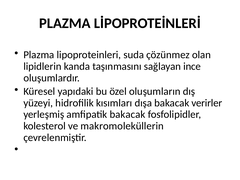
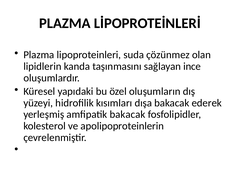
verirler: verirler -> ederek (207, 103)
makromoleküllerin: makromoleküllerin -> apolipoproteinlerin (122, 126)
